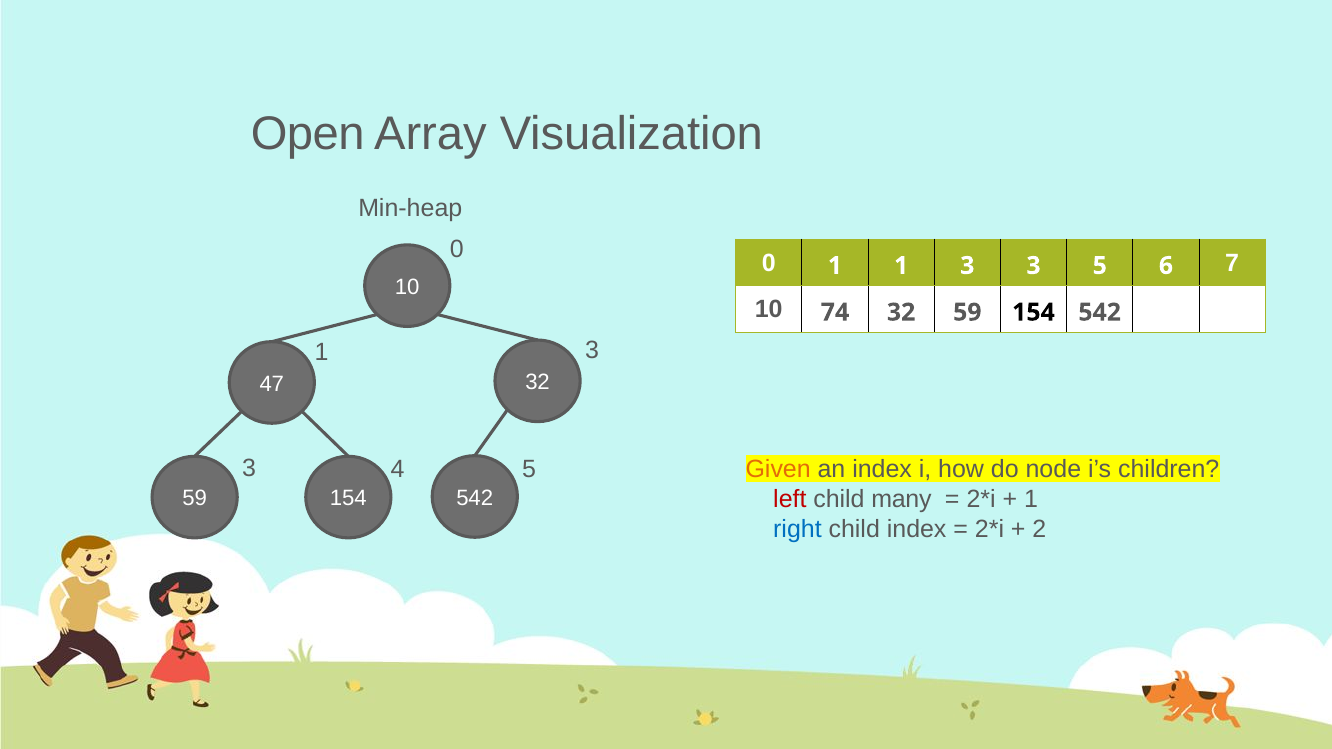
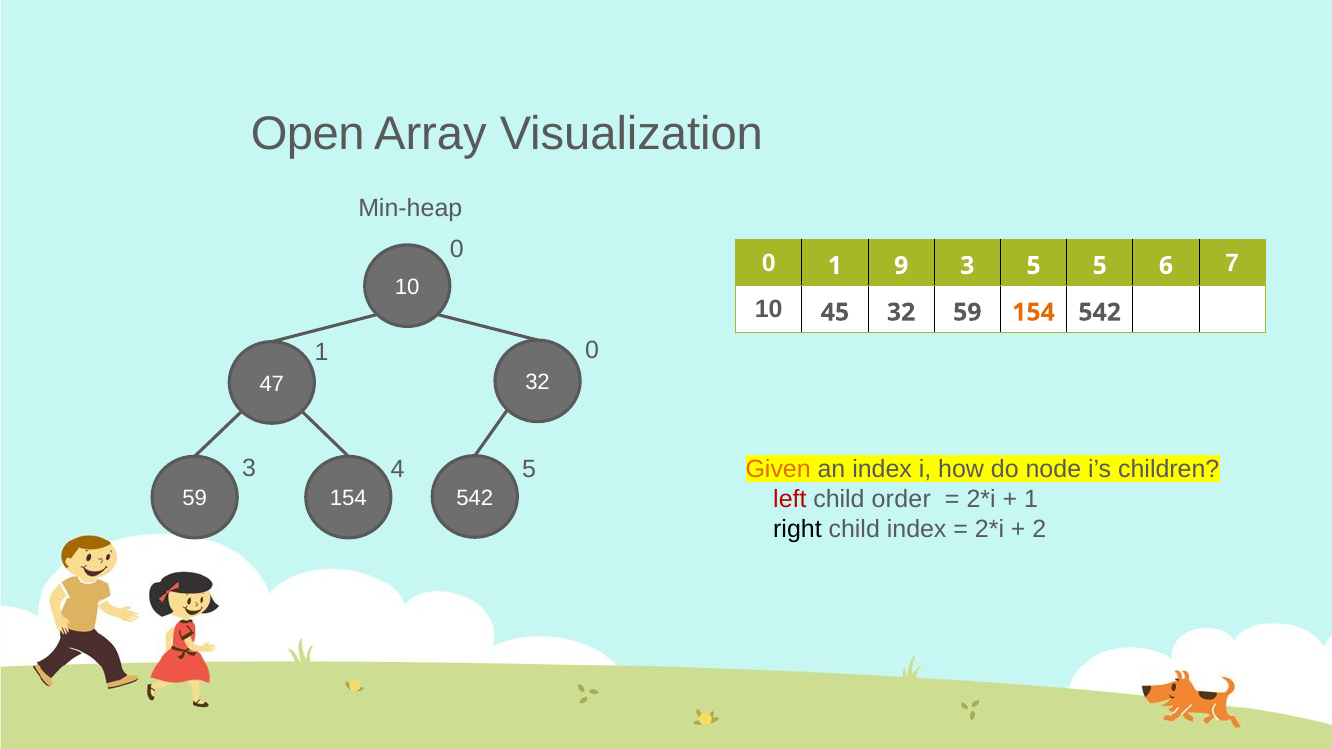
1 1: 1 -> 9 (901, 266)
3: 3 -> 5 (1034, 266)
74: 74 -> 45 (835, 312)
154 colour: black -> orange (1034, 312)
3: 3 -> 0 (592, 350)
many: many -> order (901, 499)
right colour: blue -> black (797, 529)
